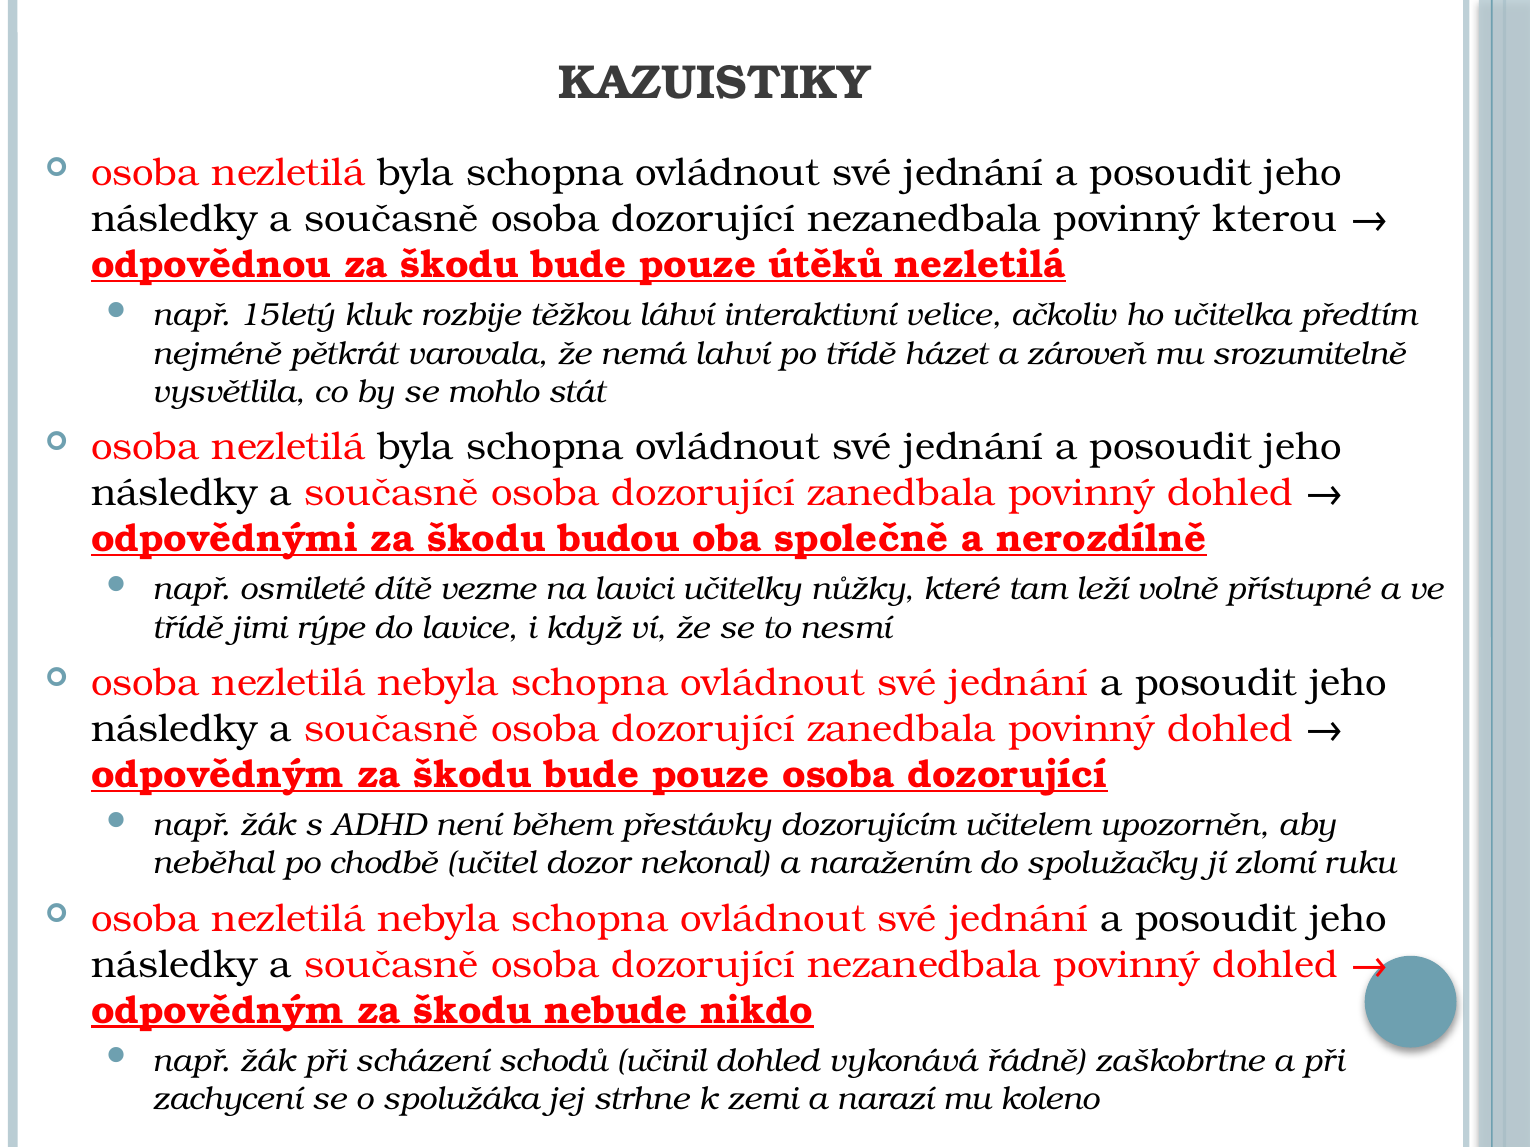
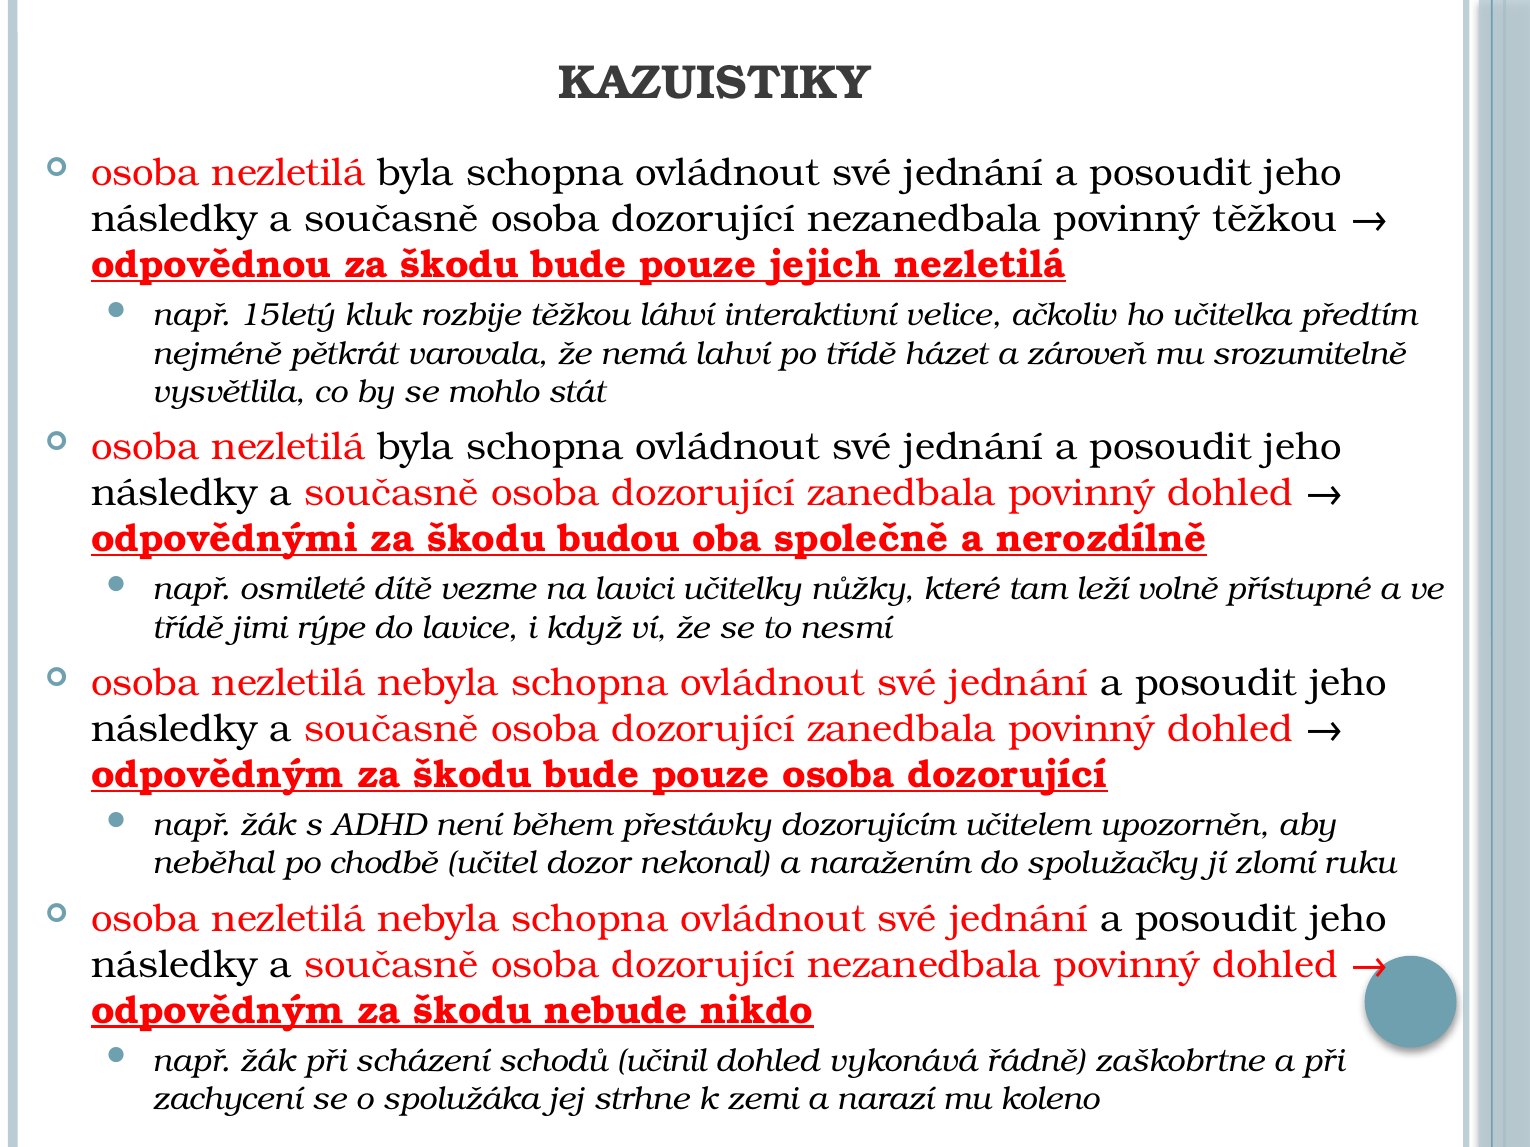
povinný kterou: kterou -> těžkou (1275, 219)
útěků: útěků -> jejich (825, 265)
